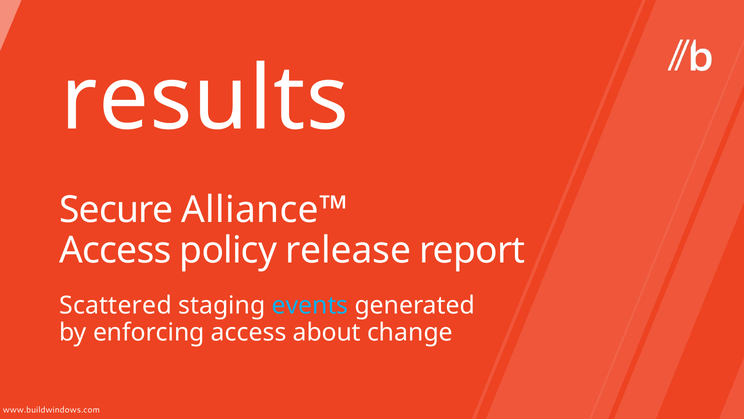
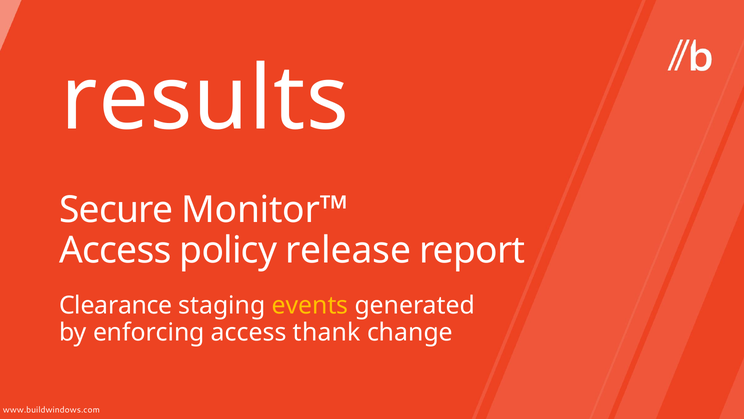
Alliance™: Alliance™ -> Monitor™ (265, 210)
Scattered: Scattered -> Clearance (116, 305)
events colour: light blue -> yellow (310, 305)
about: about -> thank (327, 332)
